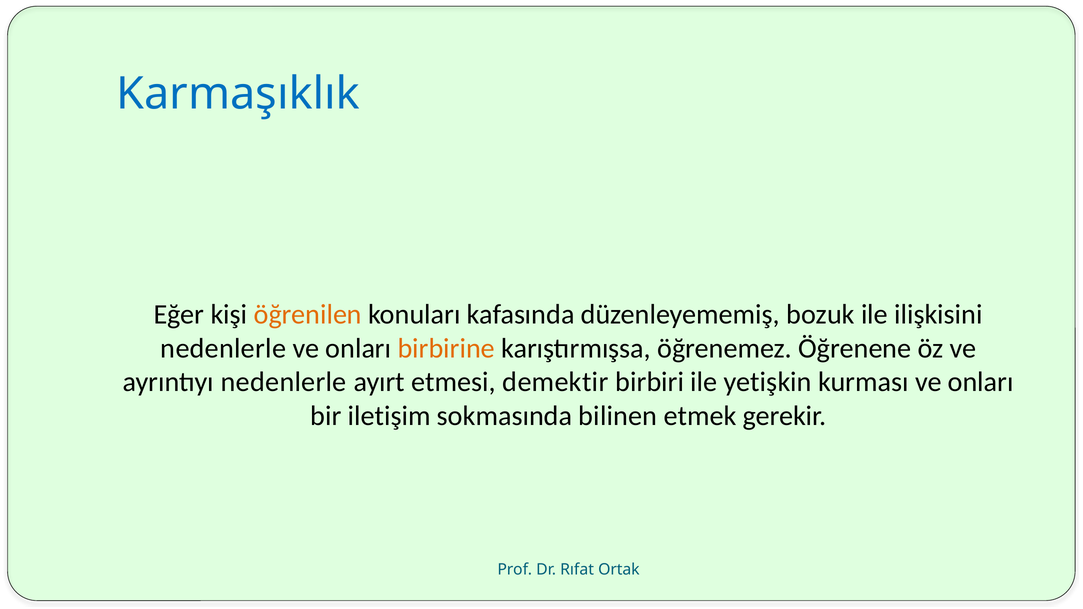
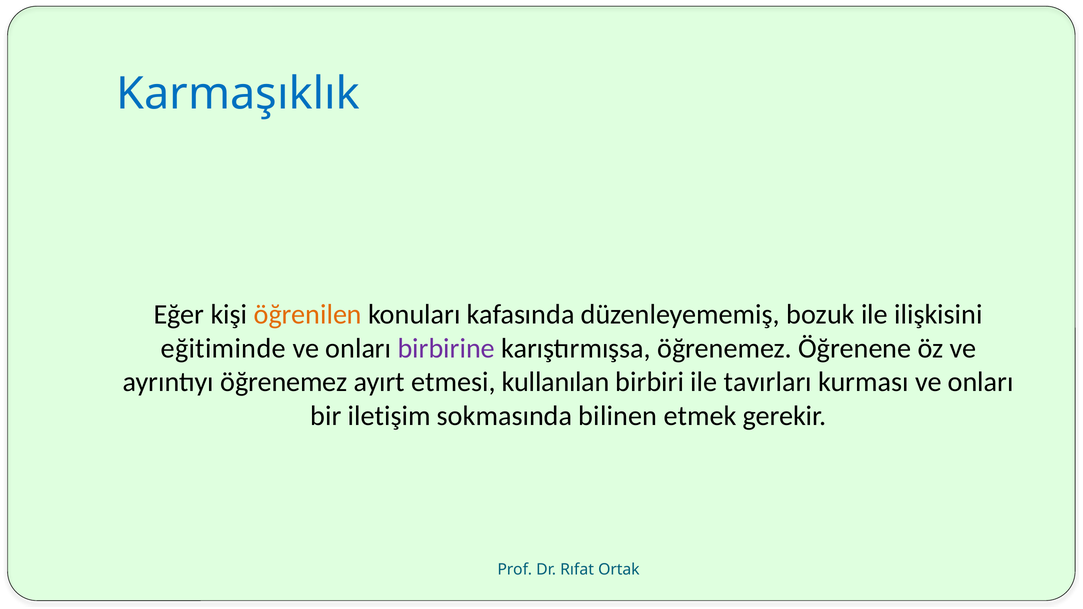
nedenlerle: nedenlerle -> eğitiminde (223, 348)
birbirine colour: orange -> purple (446, 348)
ayrıntıyı nedenlerle: nedenlerle -> öğrenemez (284, 382)
demektir: demektir -> kullanılan (556, 382)
yetişkin: yetişkin -> tavırları (768, 382)
